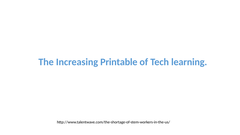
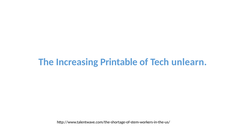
learning: learning -> unlearn (189, 62)
